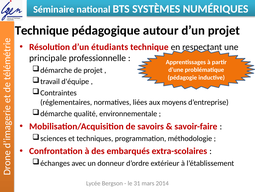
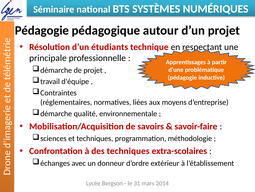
Technique: Technique -> Pédagogie (42, 30)
des embarqués: embarqués -> techniques (128, 151)
